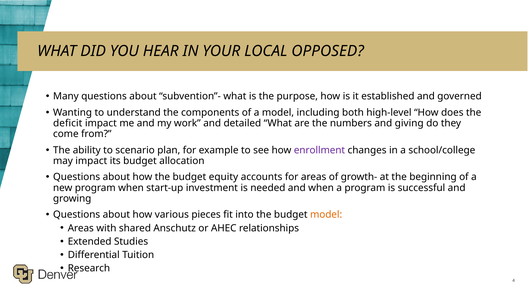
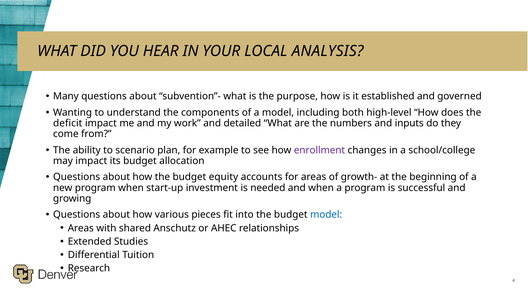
OPPOSED: OPPOSED -> ANALYSIS (328, 51)
giving: giving -> inputs (409, 123)
model colour: orange -> blue (326, 215)
